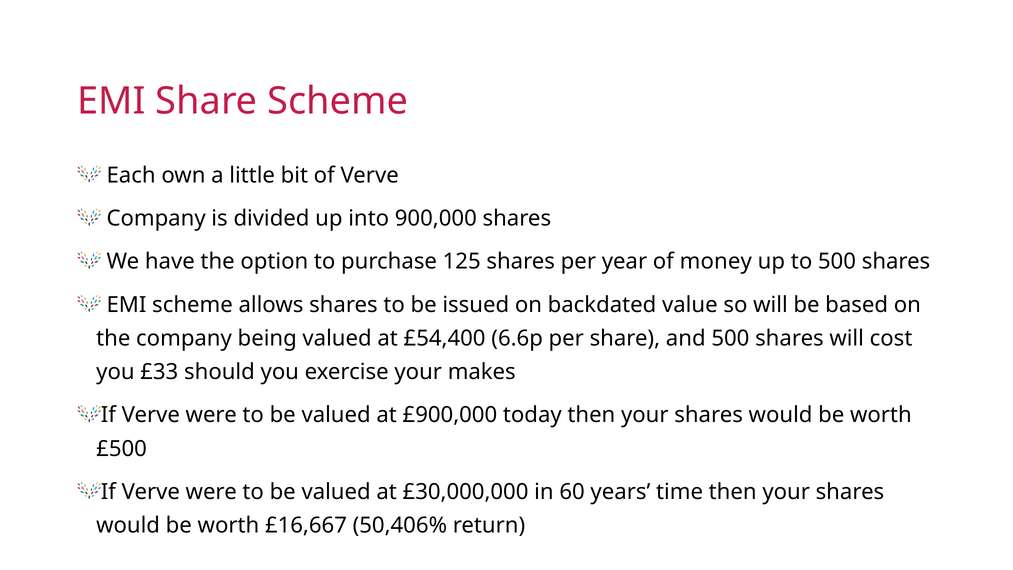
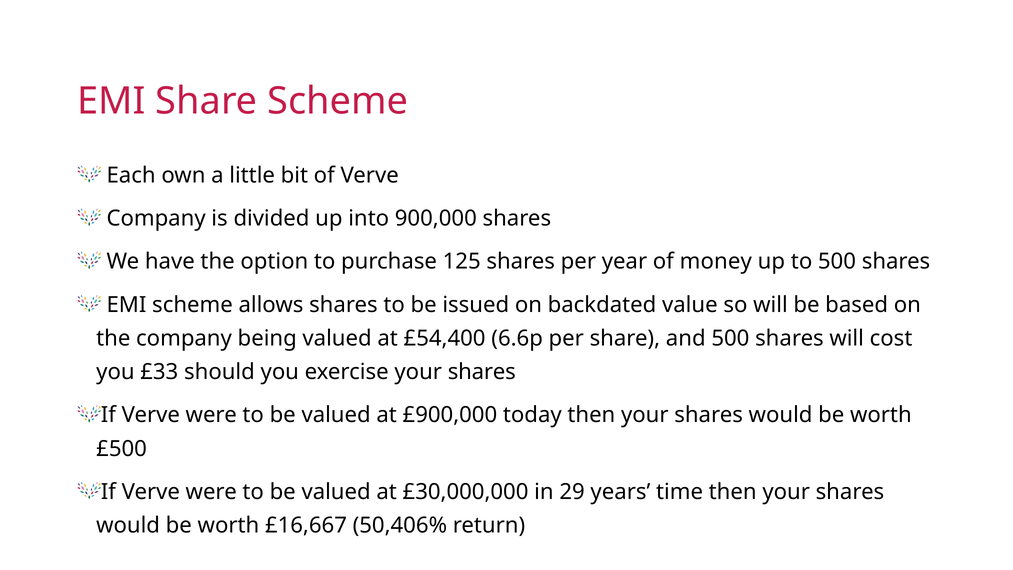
exercise your makes: makes -> shares (482, 372)
60: 60 -> 29 (572, 492)
